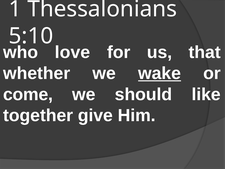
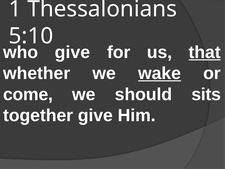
love: love -> give (72, 52)
that underline: none -> present (205, 52)
like: like -> sits (206, 94)
